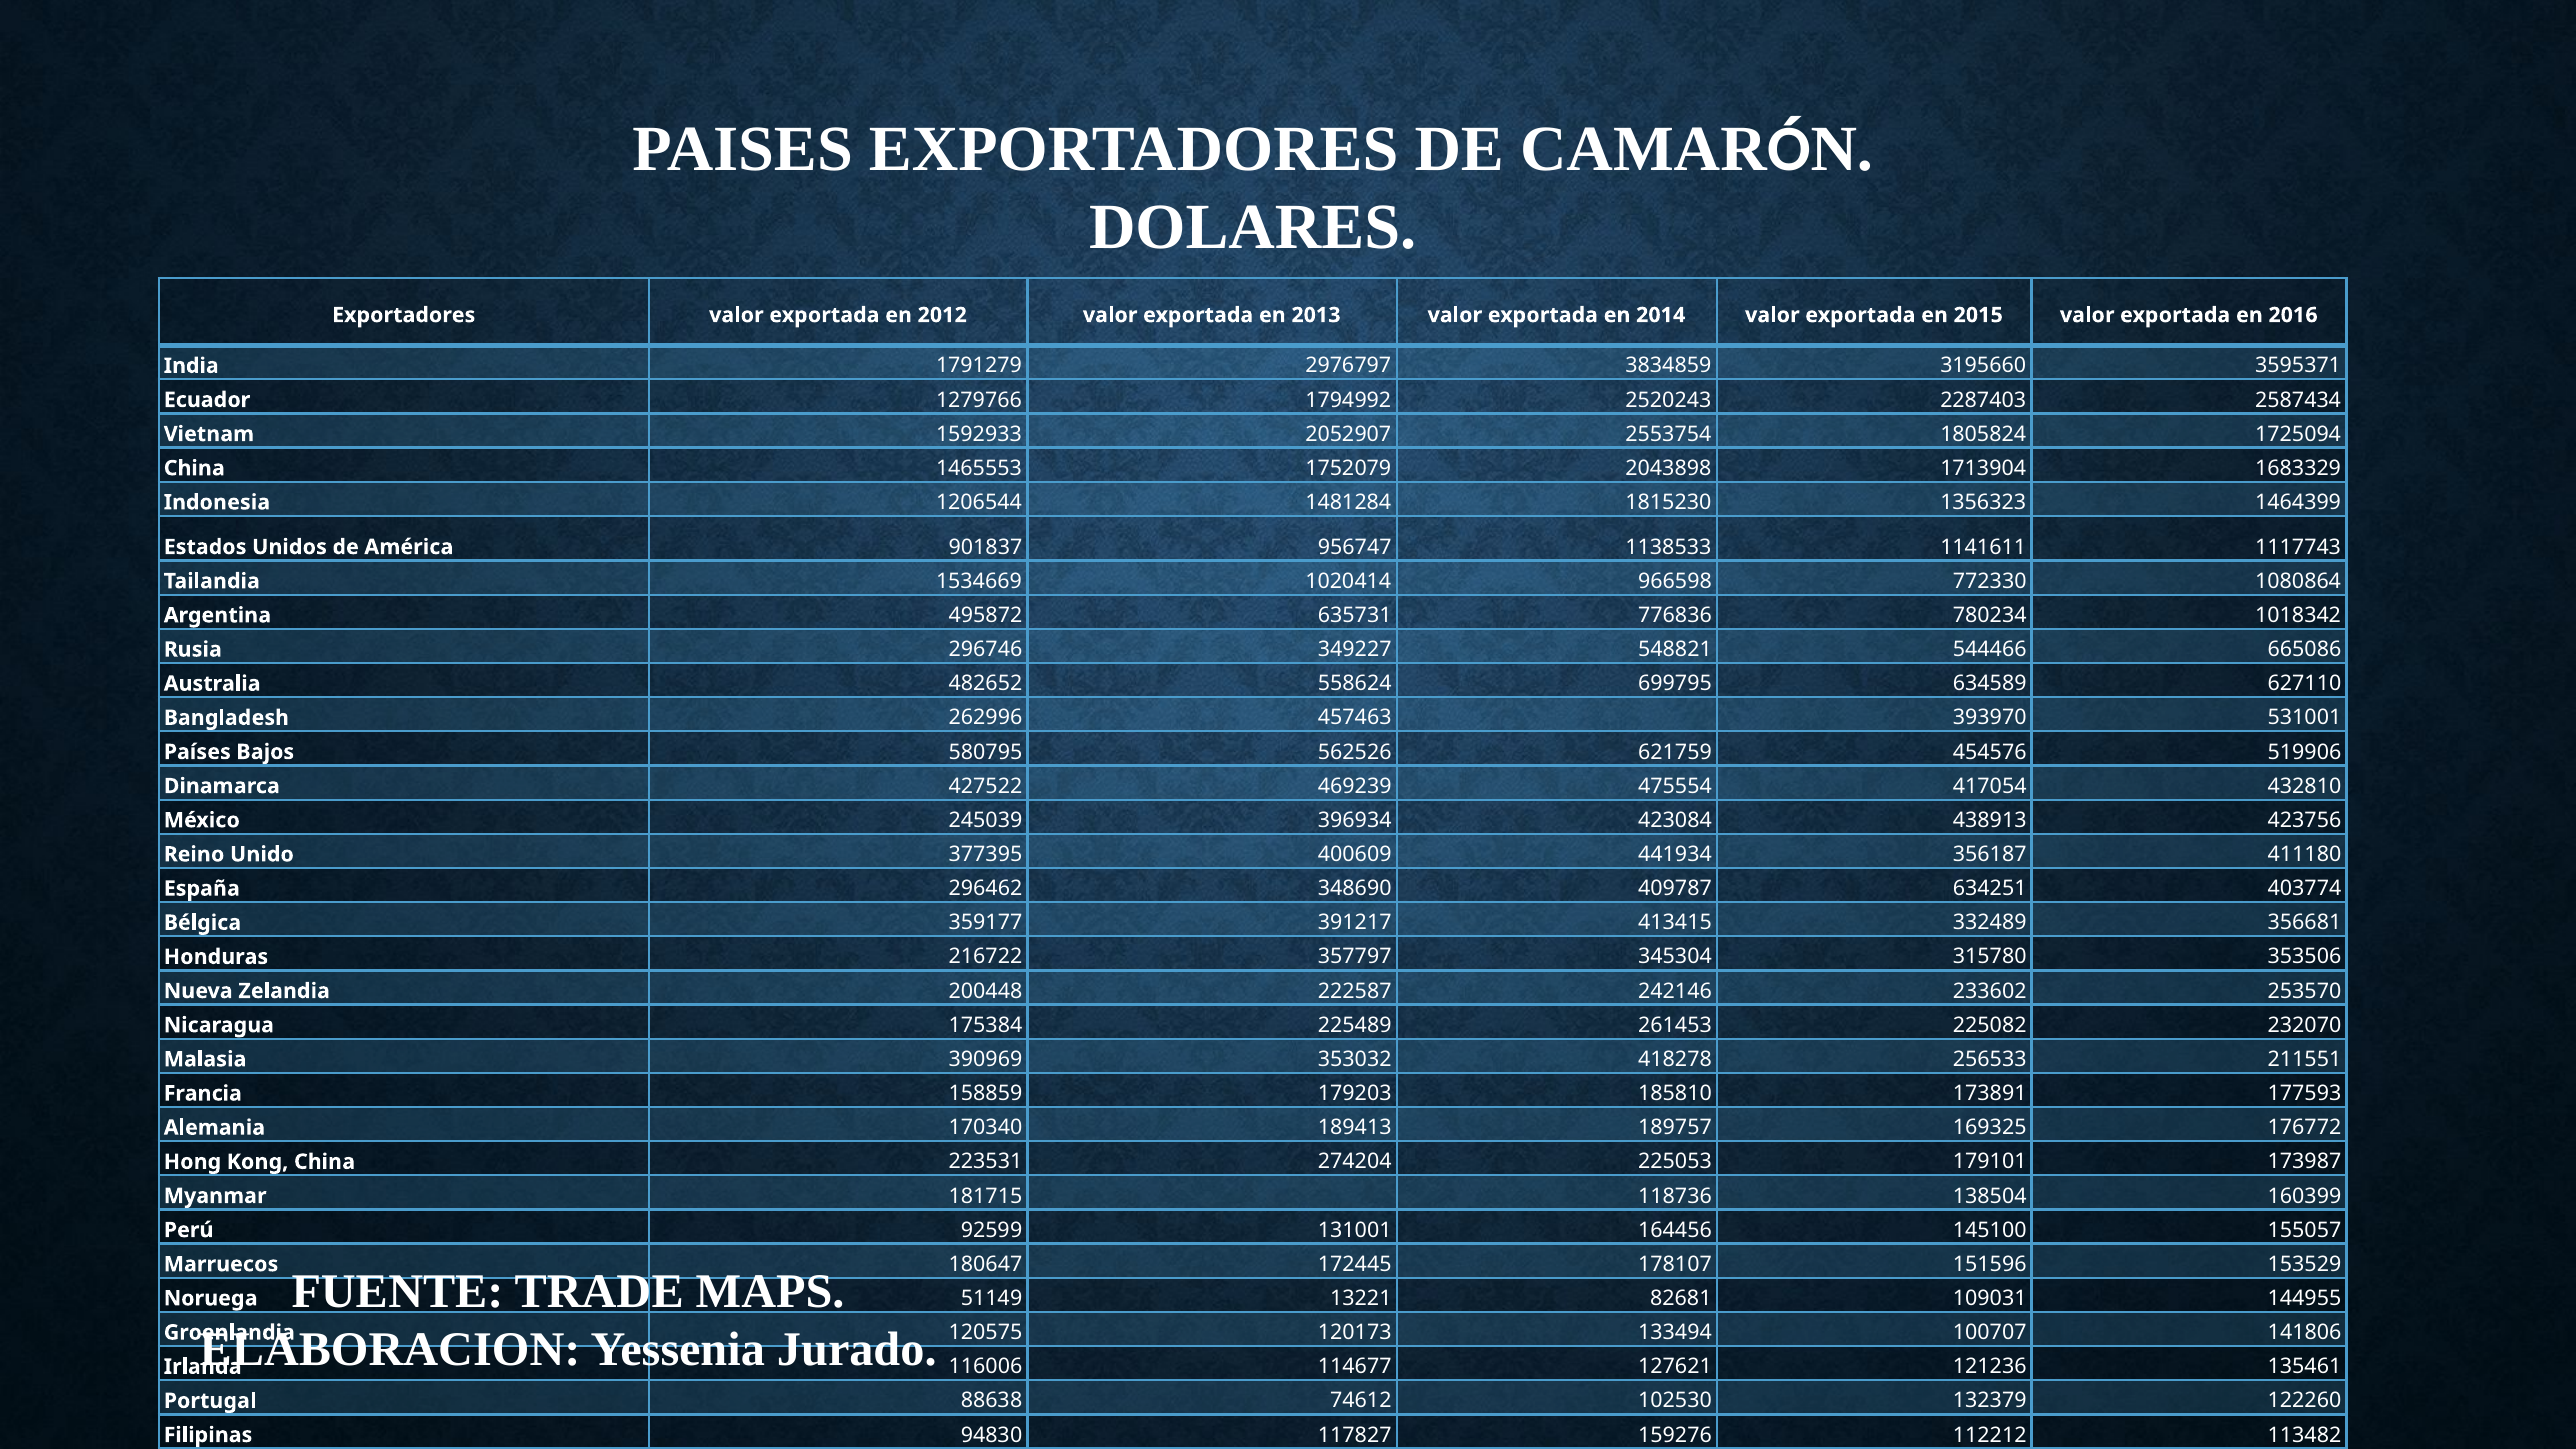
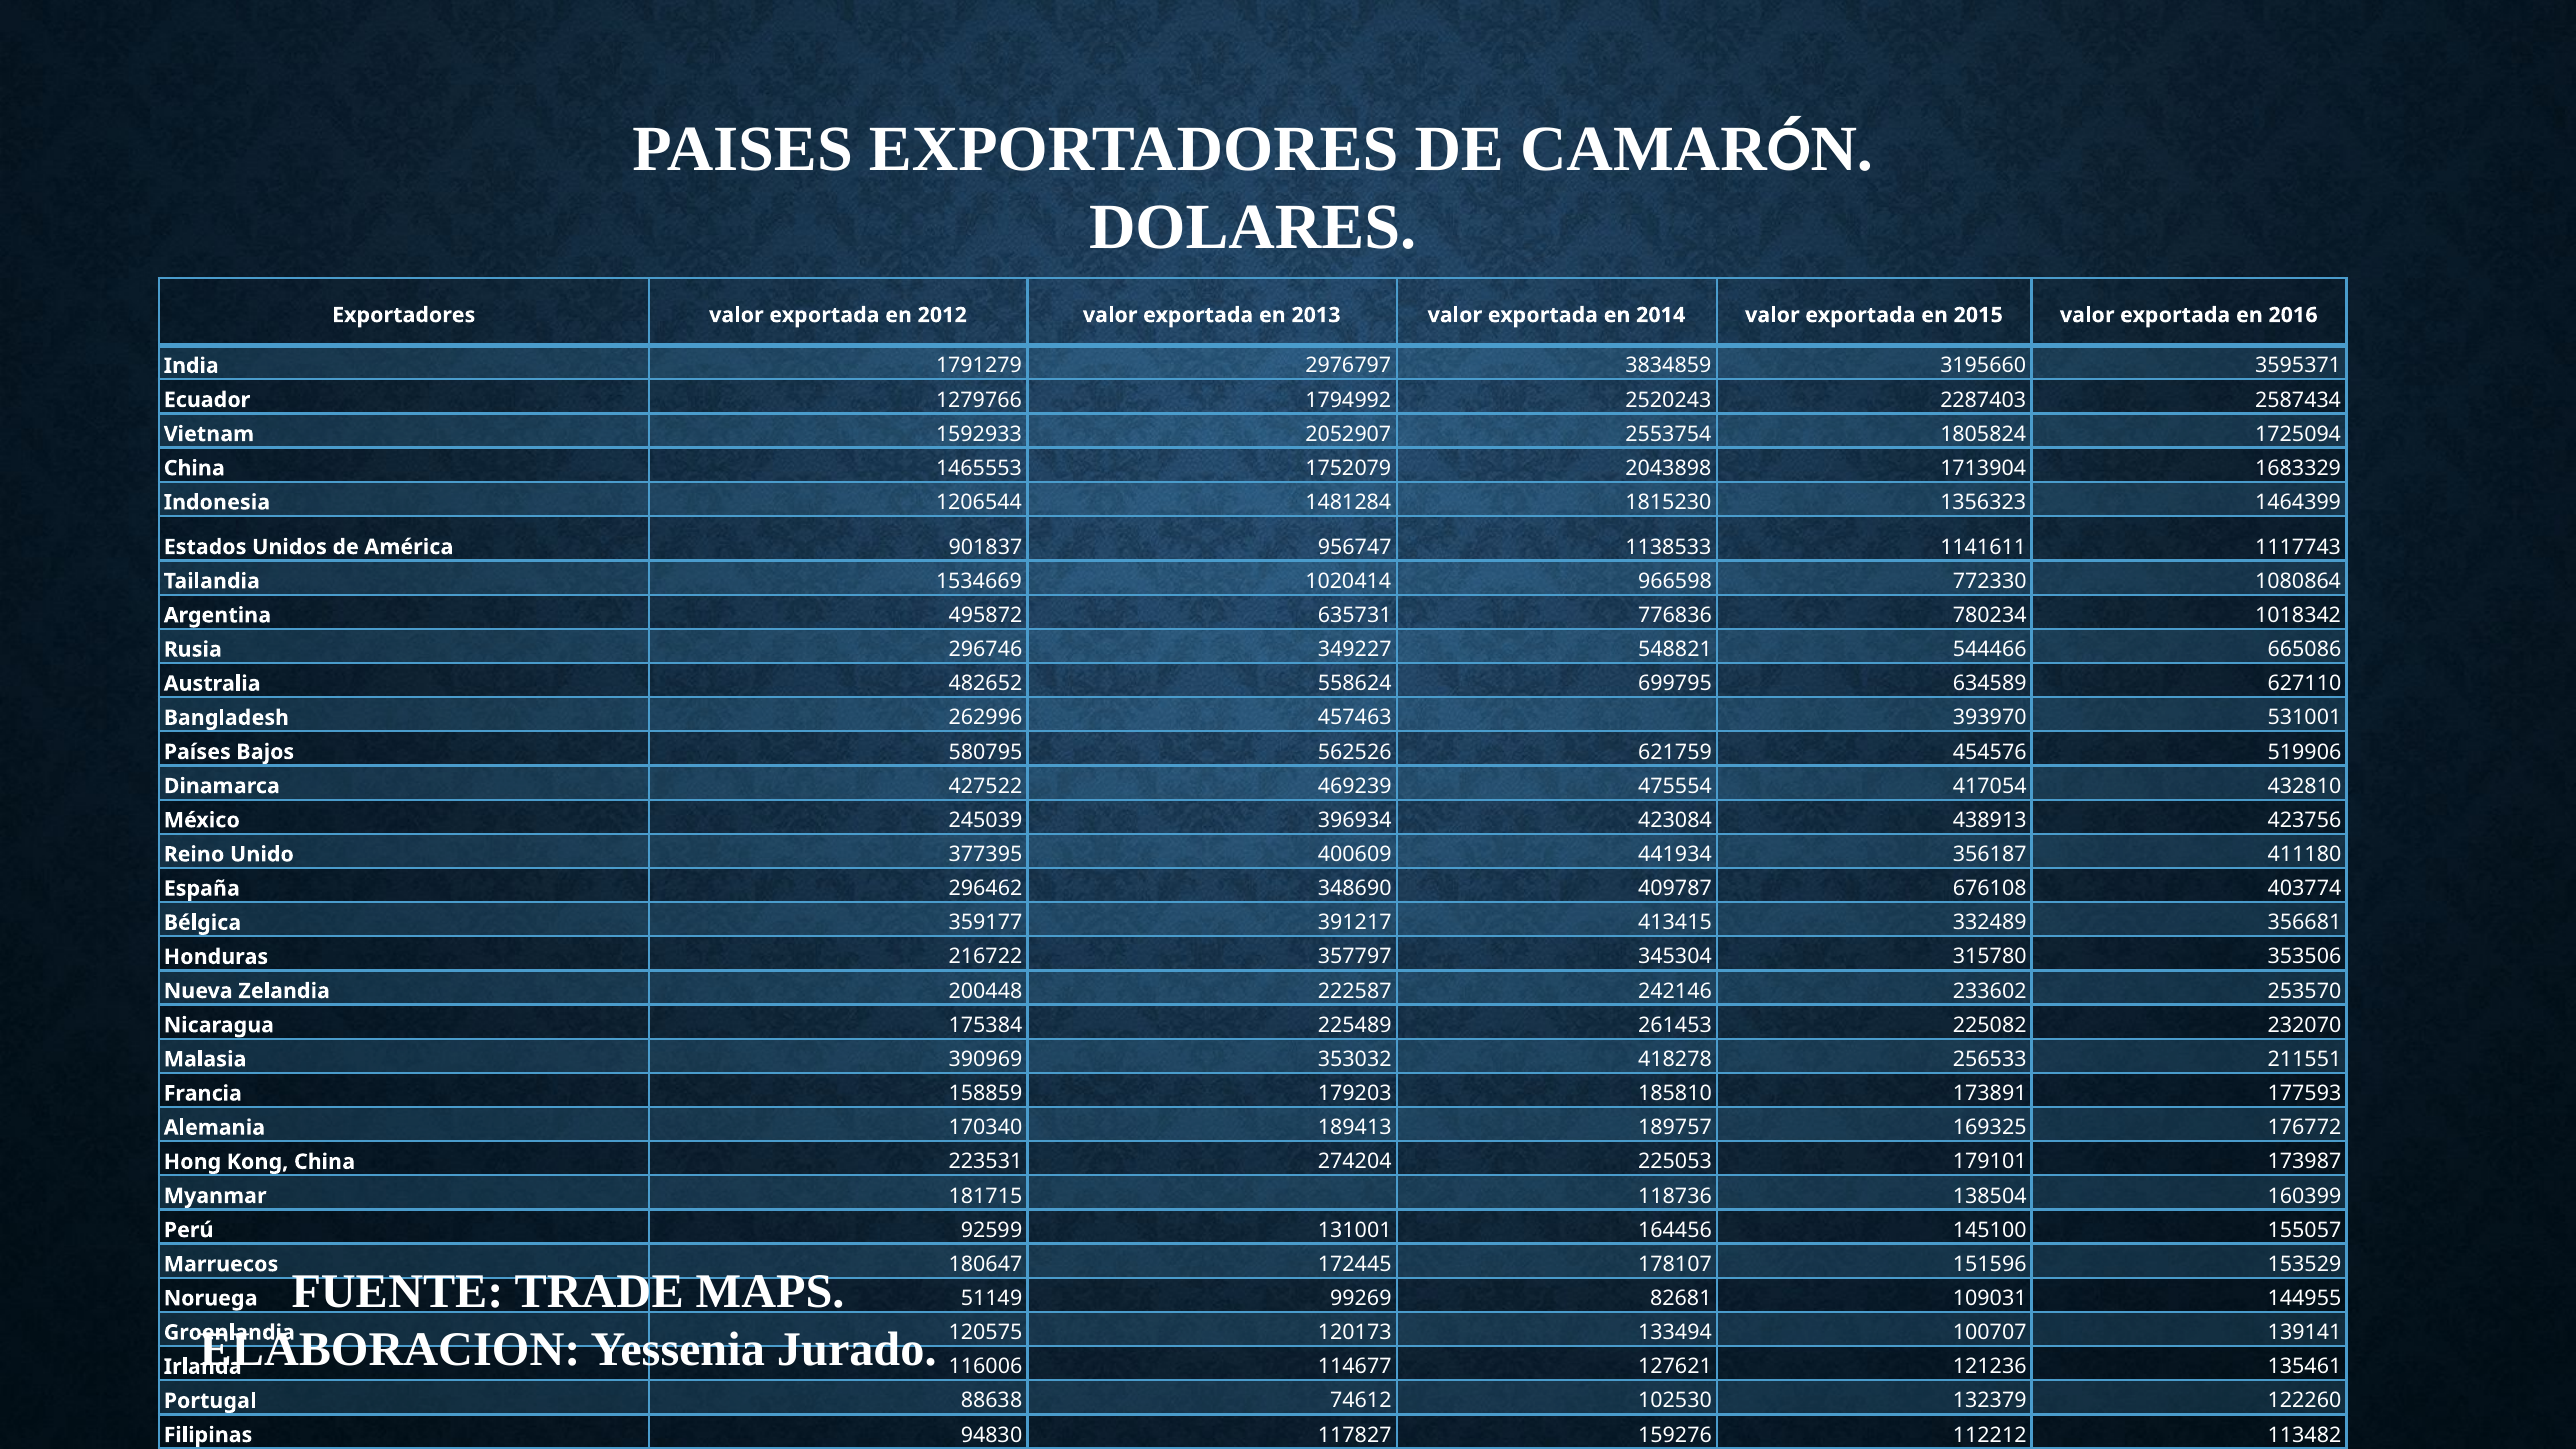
634251: 634251 -> 676108 (1990, 889)
13221: 13221 -> 99269 (1361, 1298)
141806: 141806 -> 139141 (2305, 1333)
